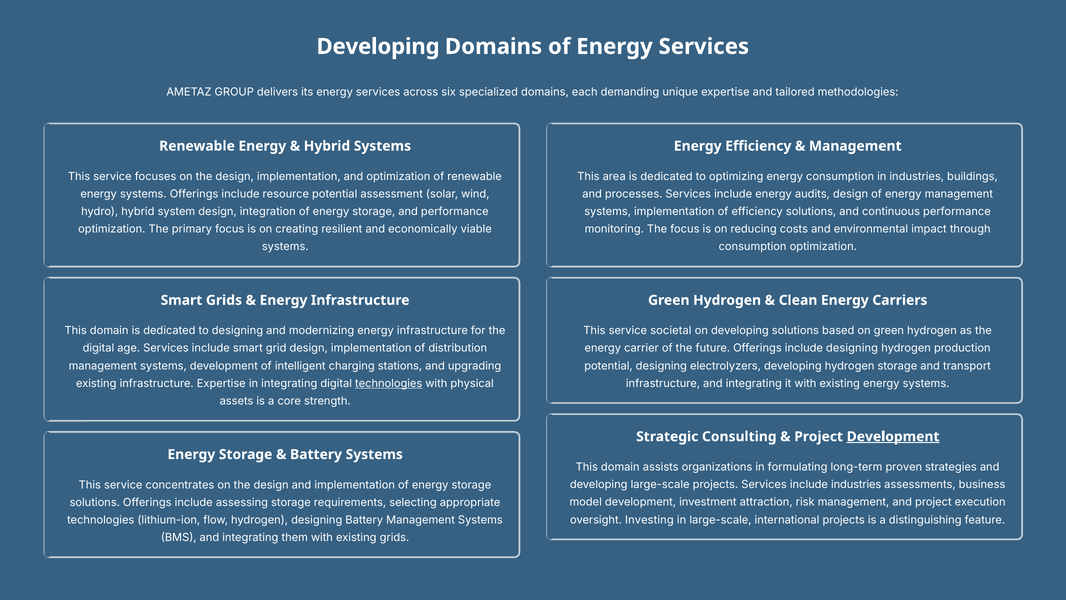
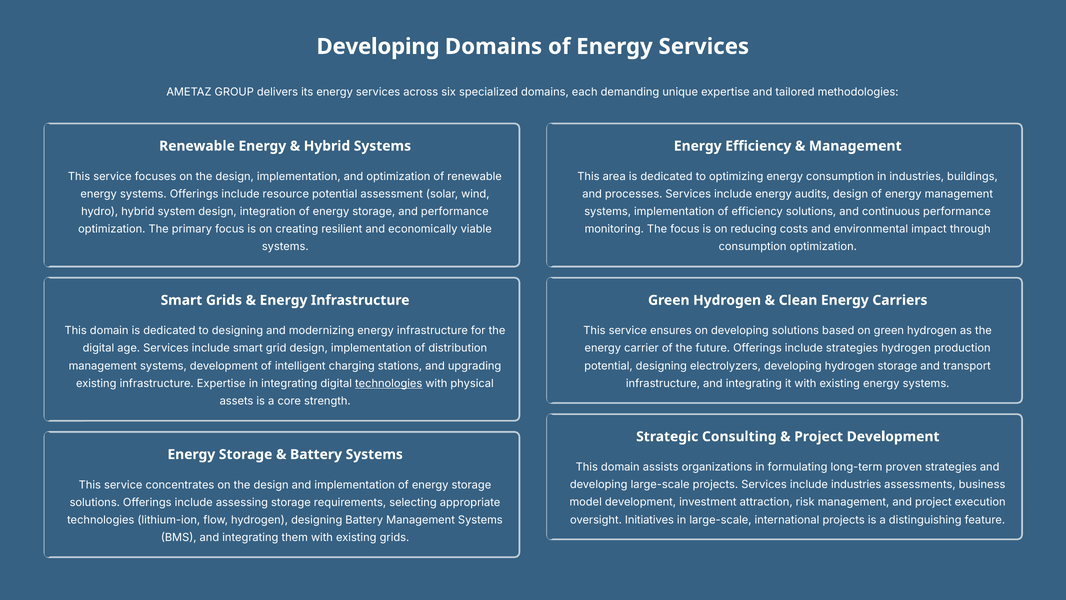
societal: societal -> ensures (671, 330)
include designing: designing -> strategies (852, 348)
Development underline: present -> none (893, 436)
Investing: Investing -> Initiatives (649, 520)
